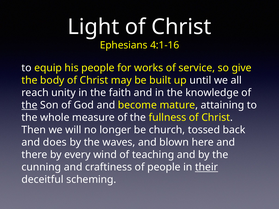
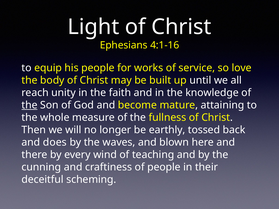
give: give -> love (242, 68)
church: church -> earthly (167, 130)
their underline: present -> none (207, 167)
